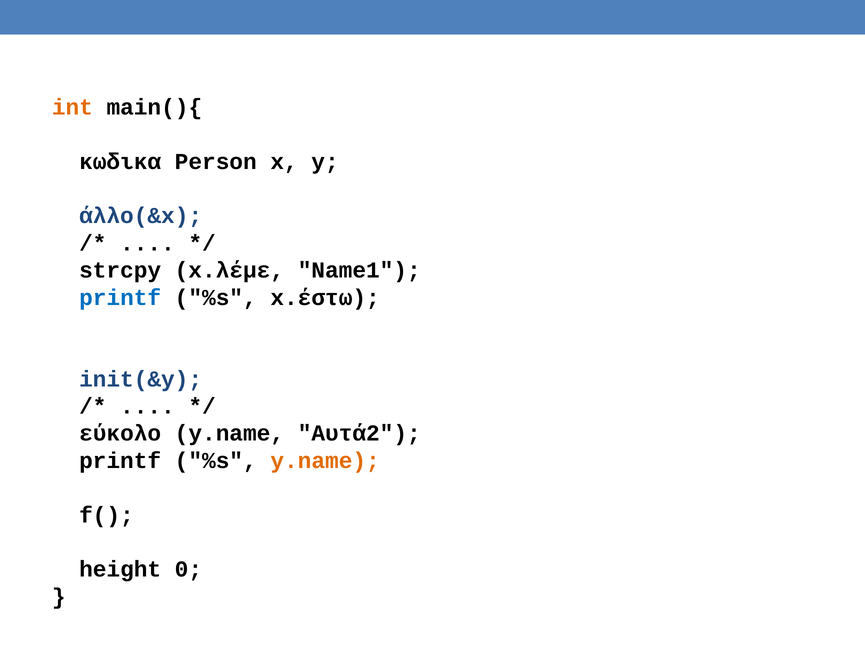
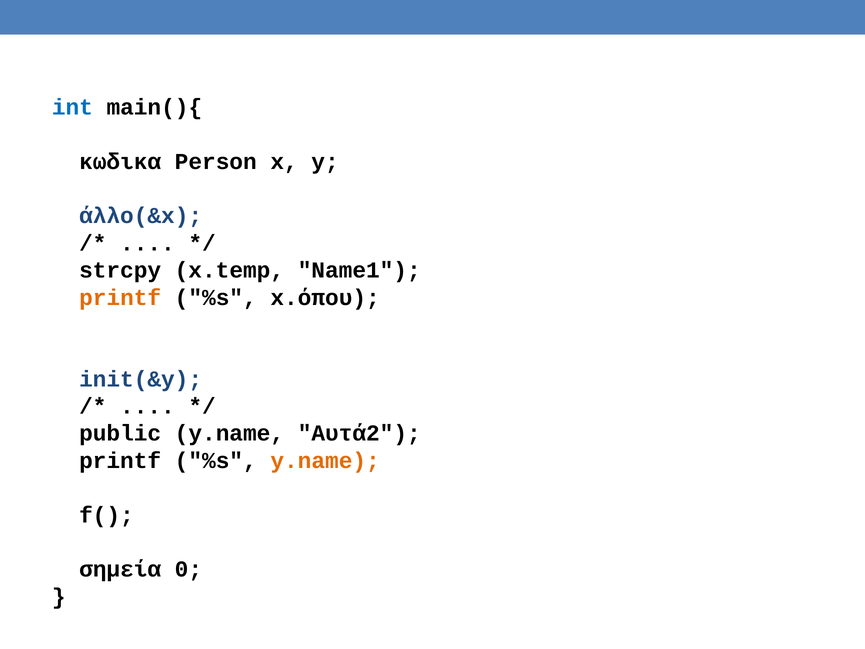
int colour: orange -> blue (72, 107)
x.λέμε: x.λέμε -> x.temp (229, 270)
printf colour: blue -> orange (120, 297)
x.έστω: x.έστω -> x.όπου (325, 297)
εύκολο: εύκολο -> public (120, 433)
height: height -> σημεία (120, 569)
